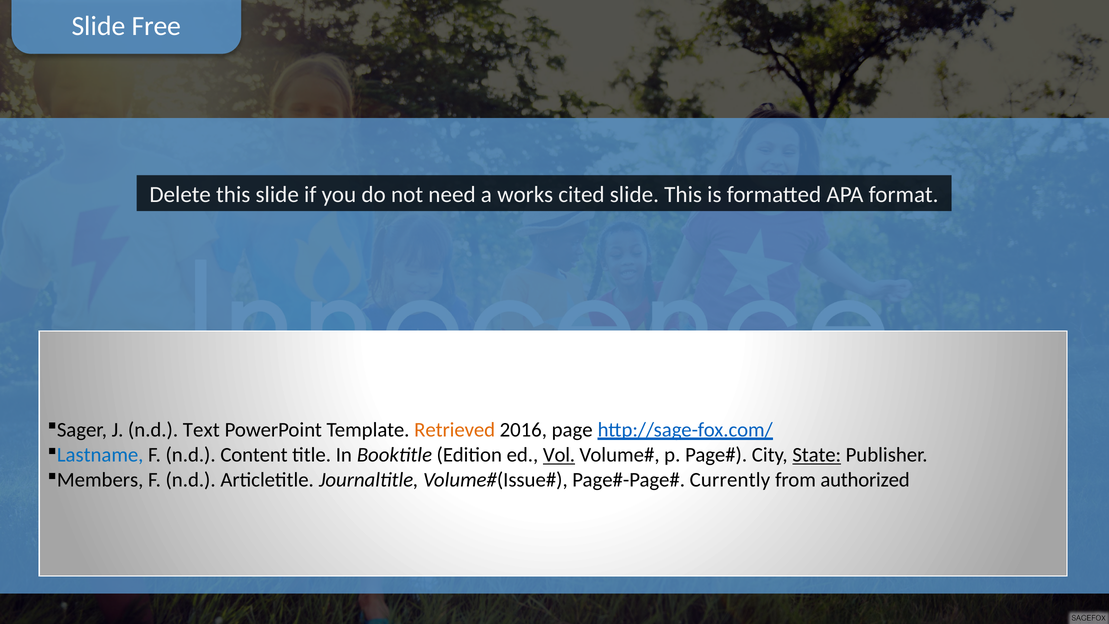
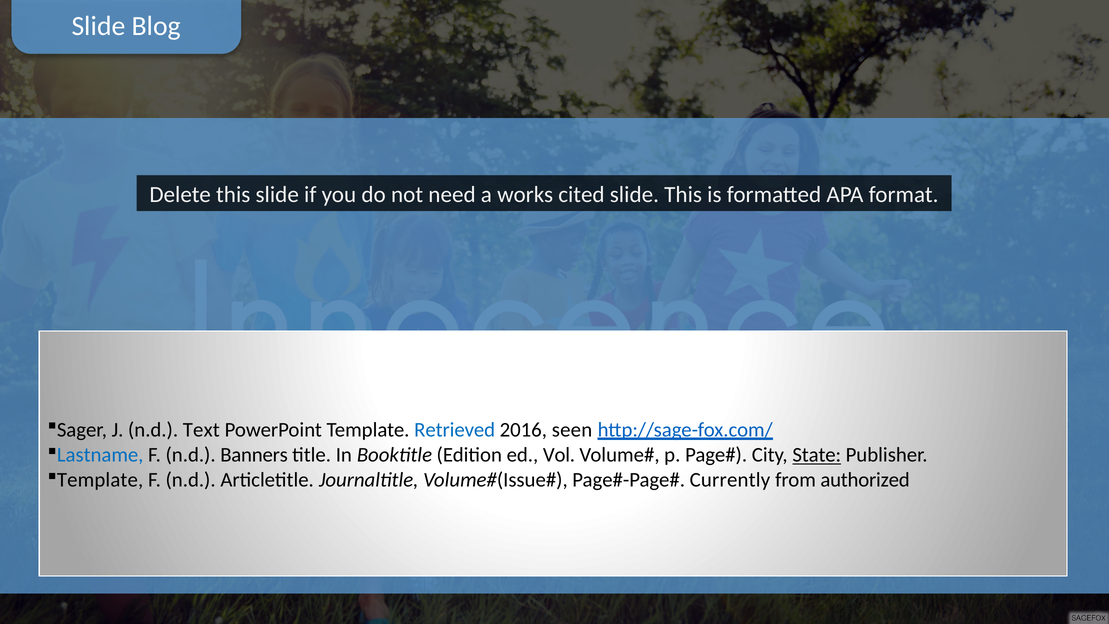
Free: Free -> Blog (156, 26)
Retrieved colour: orange -> blue (455, 430)
page: page -> seen (572, 430)
Content: Content -> Banners (254, 455)
Vol underline: present -> none (559, 455)
Members: Members -> Template (100, 480)
